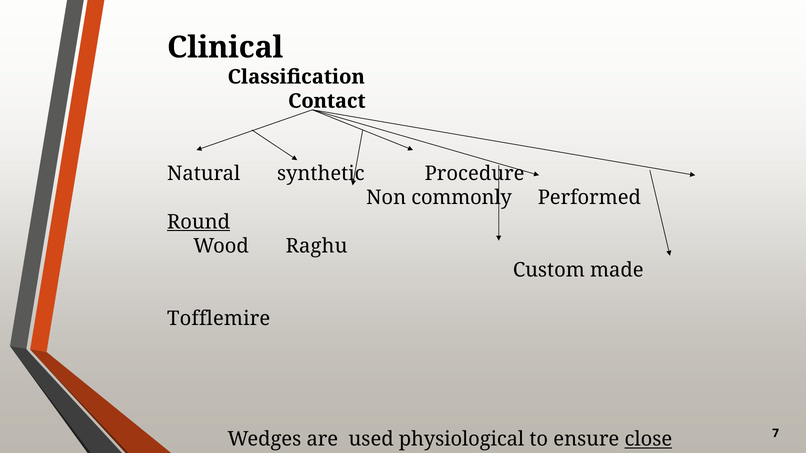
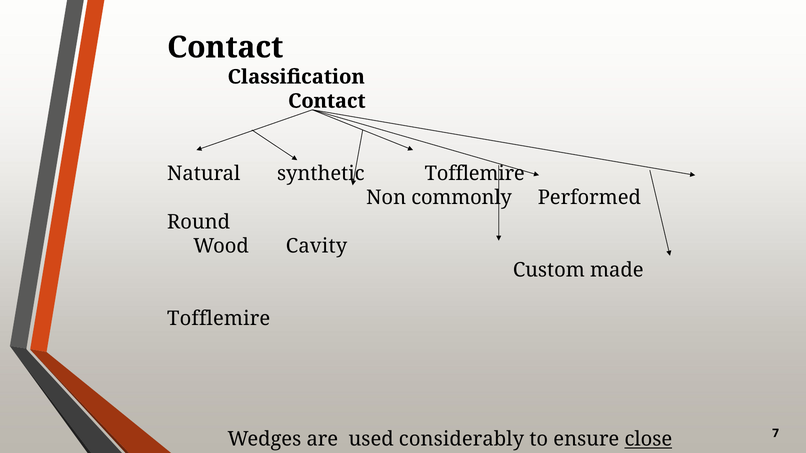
Clinical: Clinical -> Contact (225, 47)
synthetic Procedure: Procedure -> Tofflemire (475, 174)
Round underline: present -> none (199, 222)
Wood Raghu: Raghu -> Cavity (317, 246)
physiological: physiological -> considerably (461, 440)
